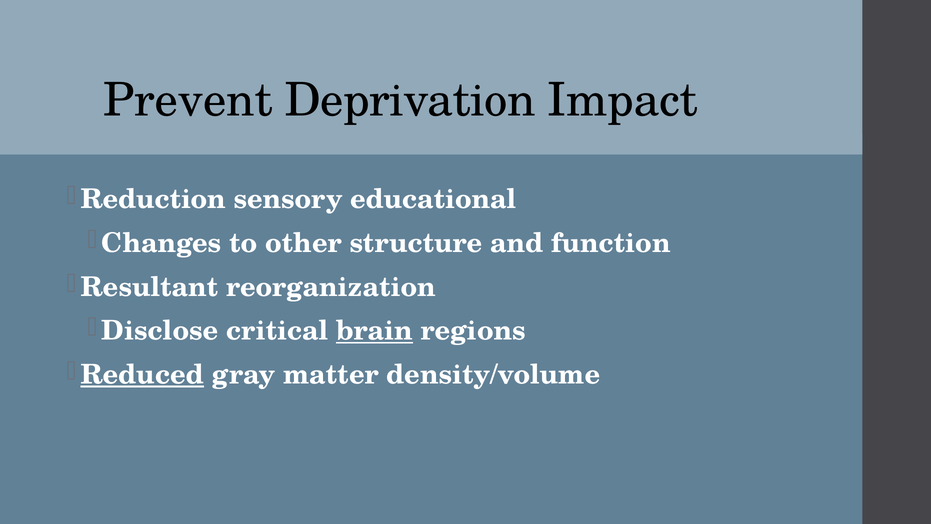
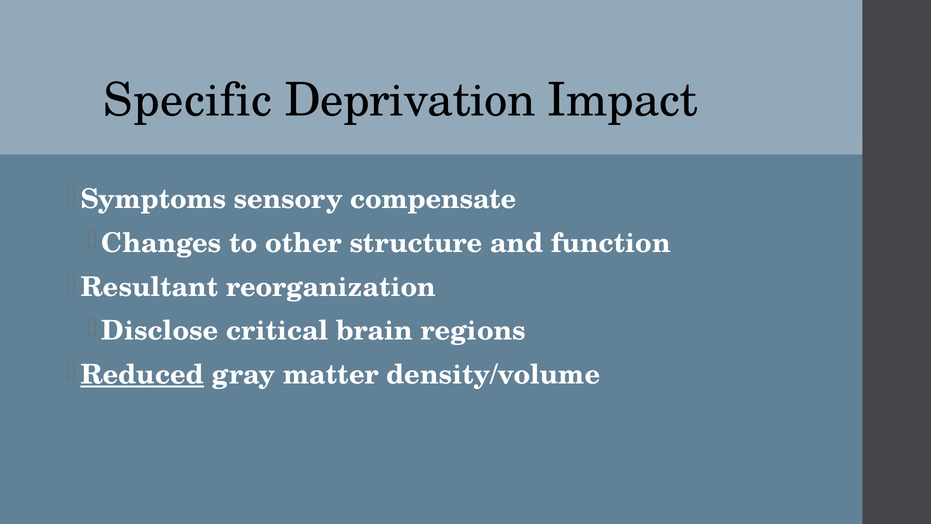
Prevent: Prevent -> Specific (188, 100)
Reduction: Reduction -> Symptoms (153, 199)
educational: educational -> compensate (433, 199)
brain underline: present -> none (375, 331)
